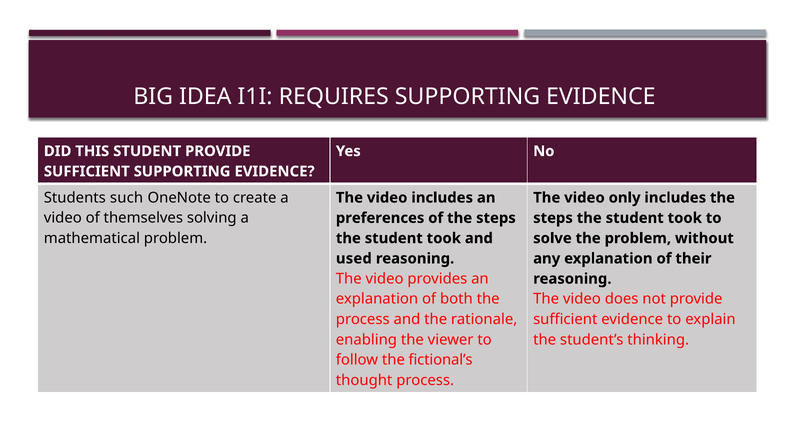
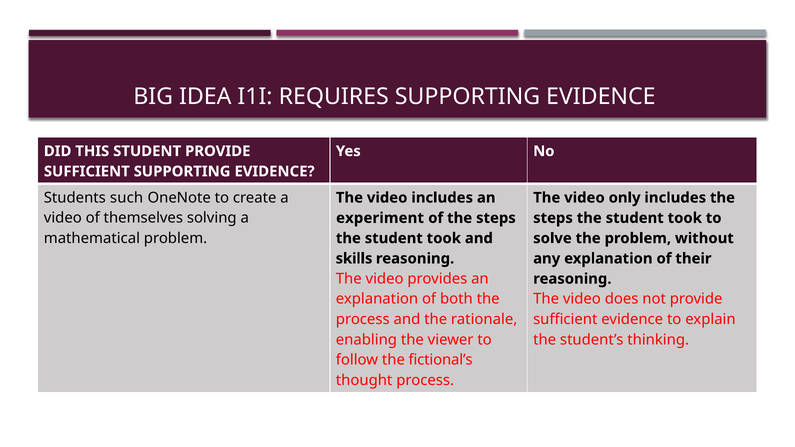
preferences: preferences -> experiment (380, 218)
used: used -> skills (354, 259)
